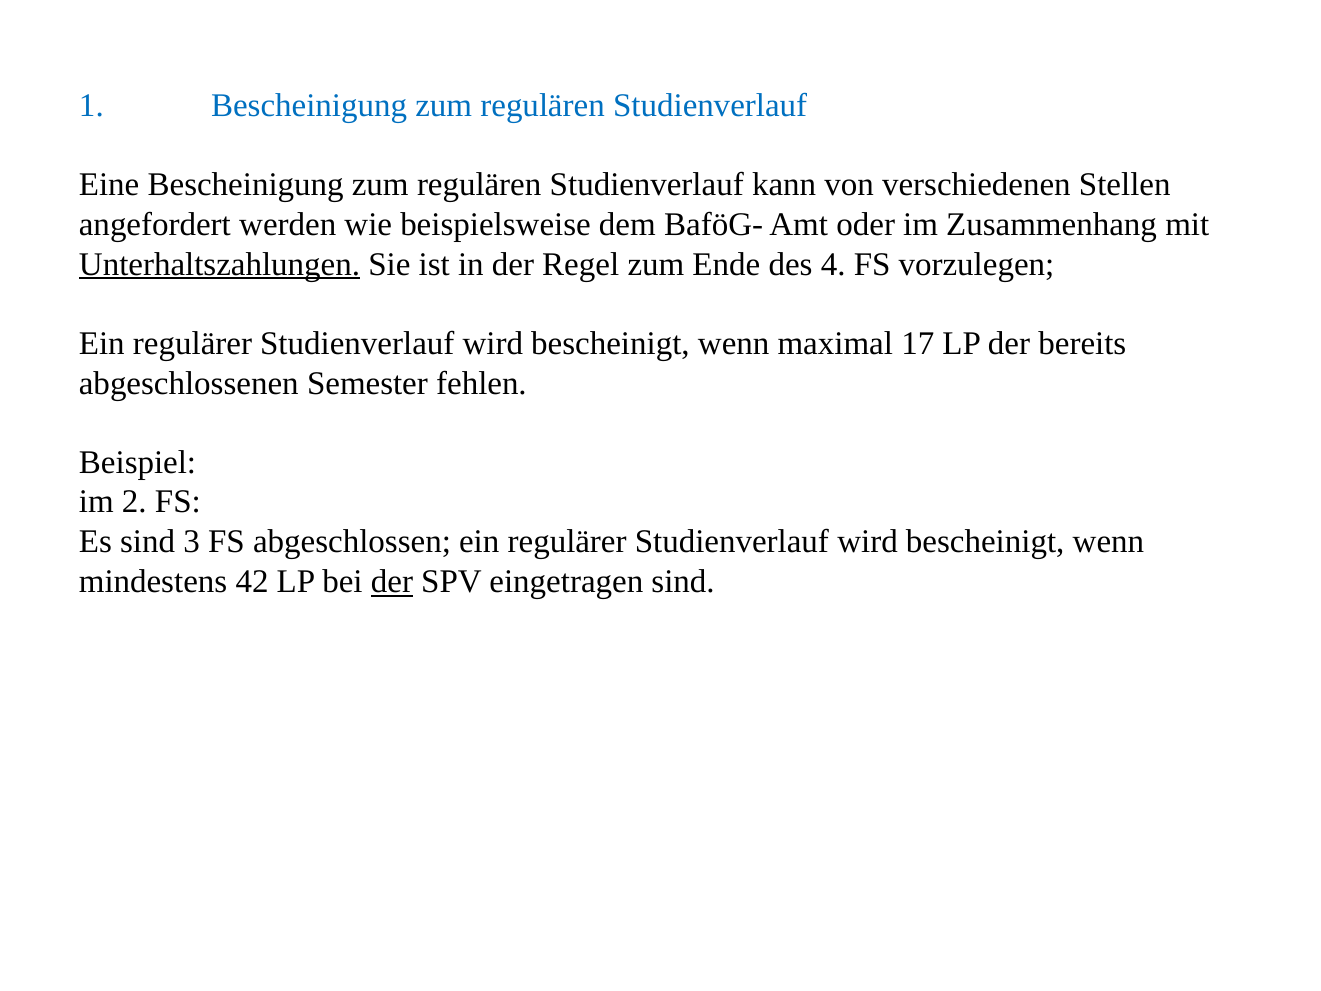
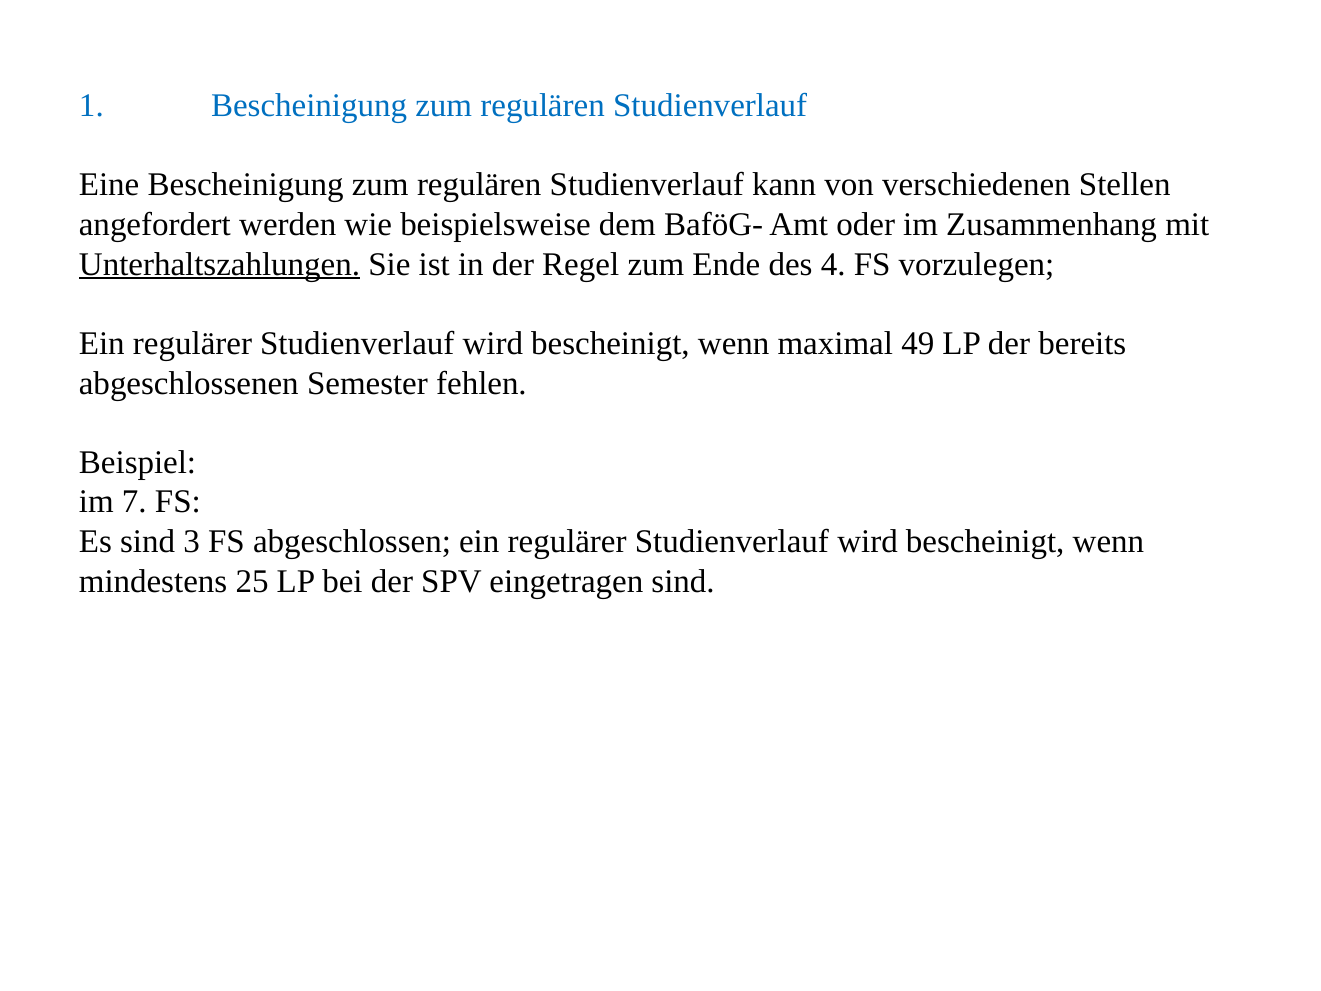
17: 17 -> 49 (918, 343)
2: 2 -> 7 (134, 502)
42: 42 -> 25 (252, 581)
der underline: present -> none (392, 581)
